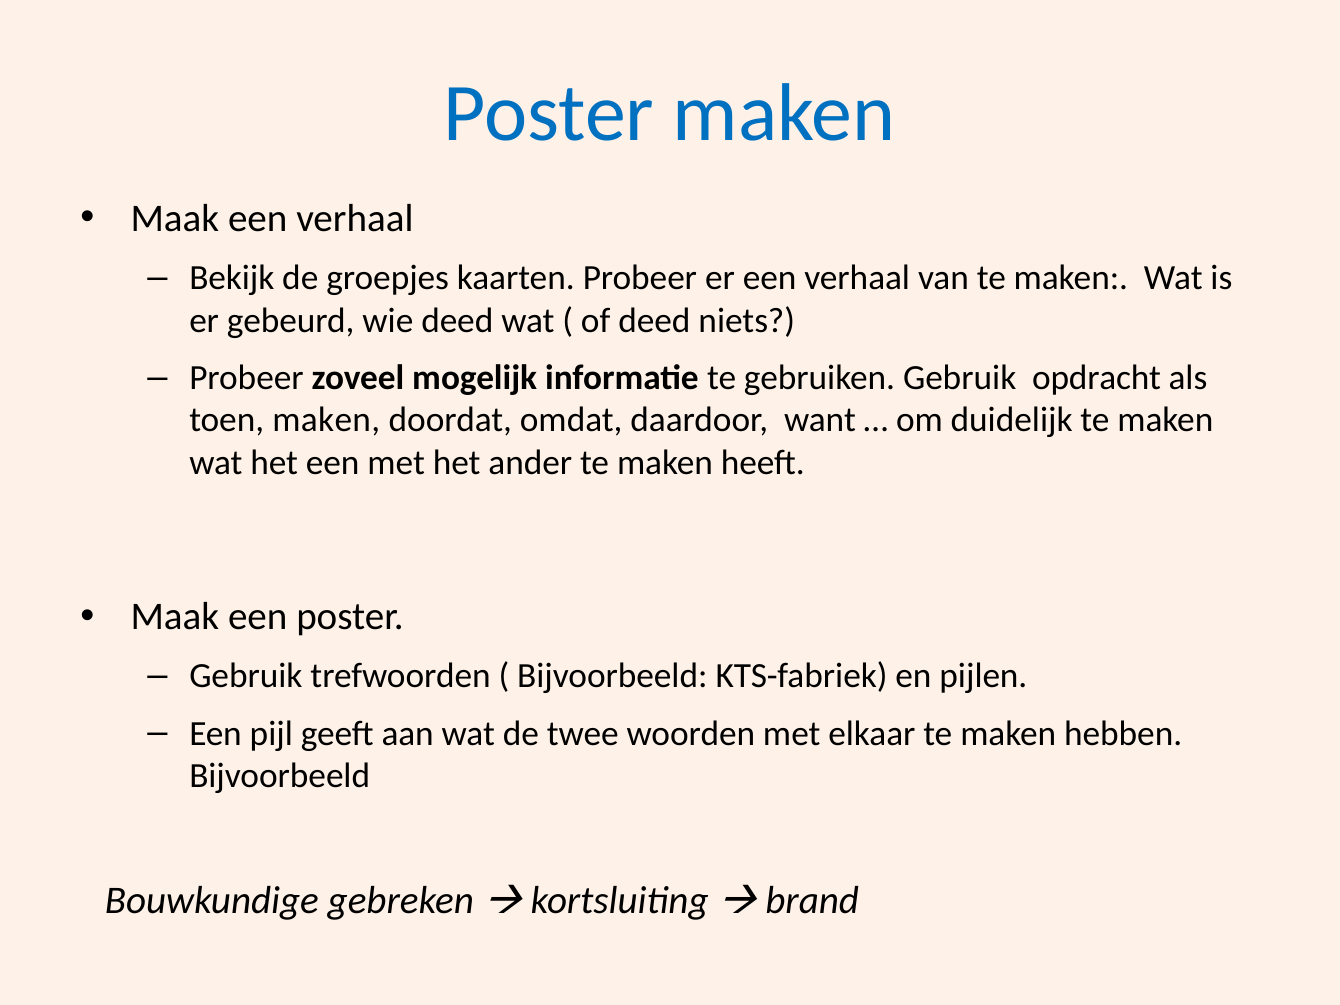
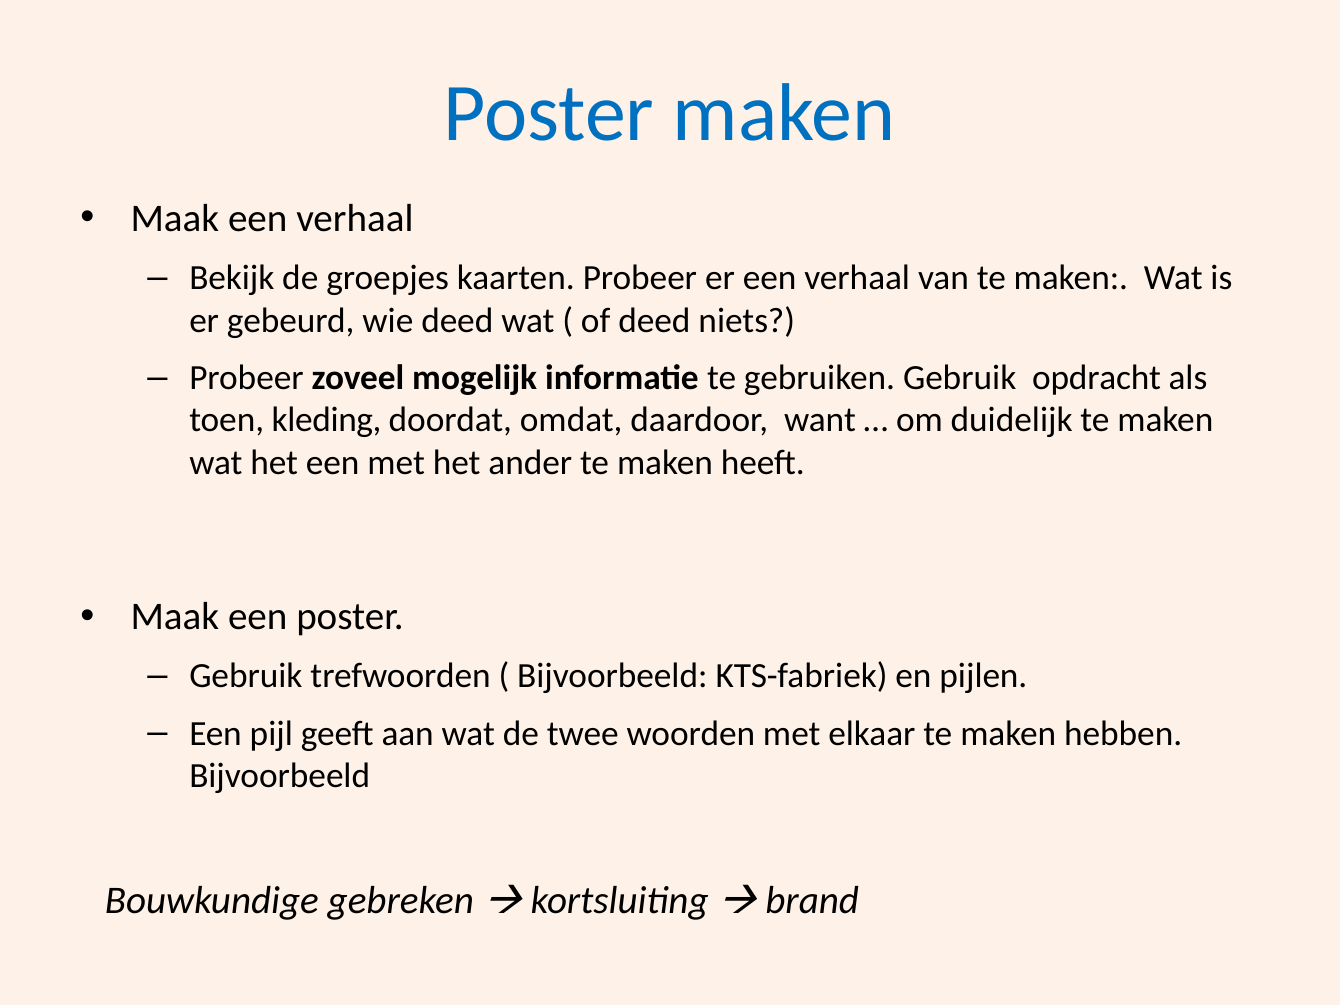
toen maken: maken -> kleding (327, 420)
